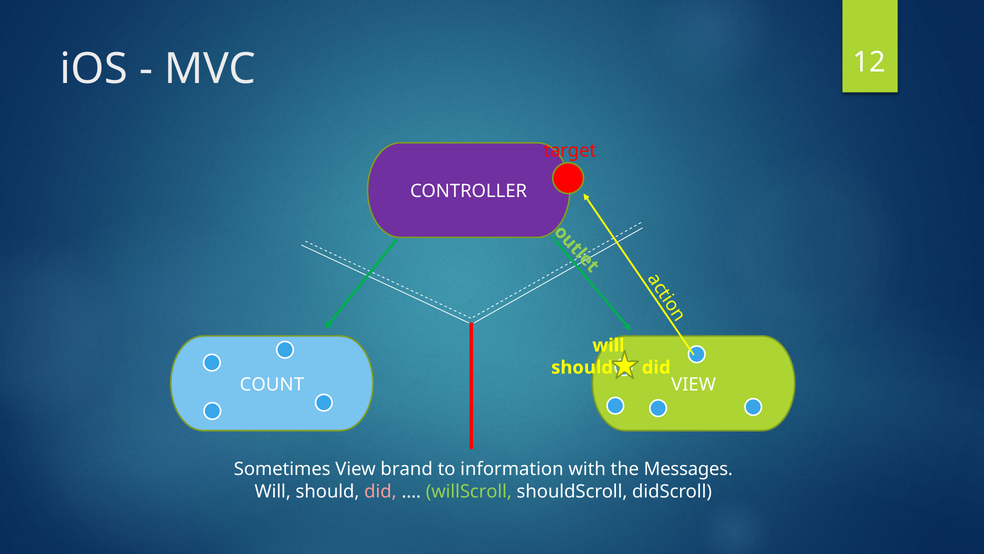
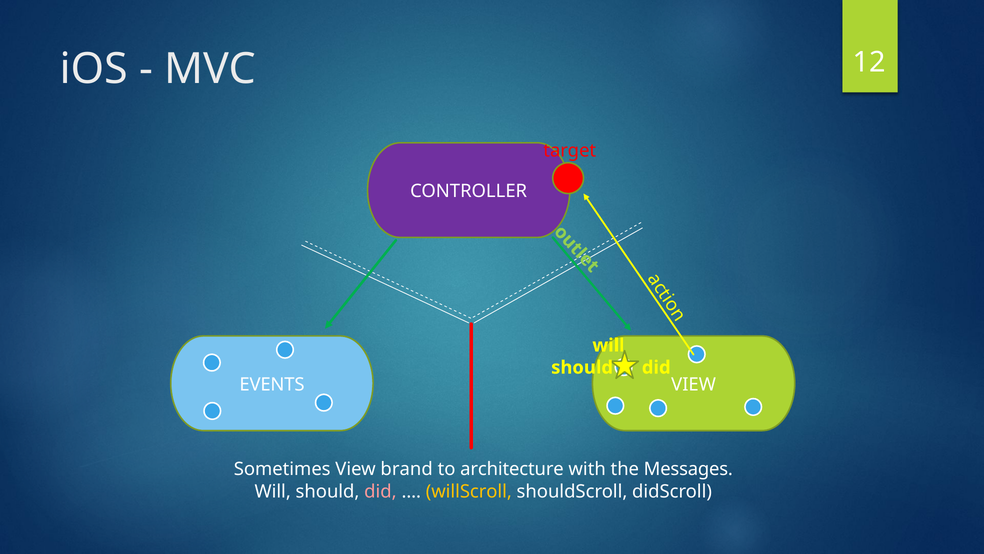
COUNT: COUNT -> EVENTS (272, 384)
information: information -> architecture (512, 469)
willScroll colour: light green -> yellow (469, 491)
